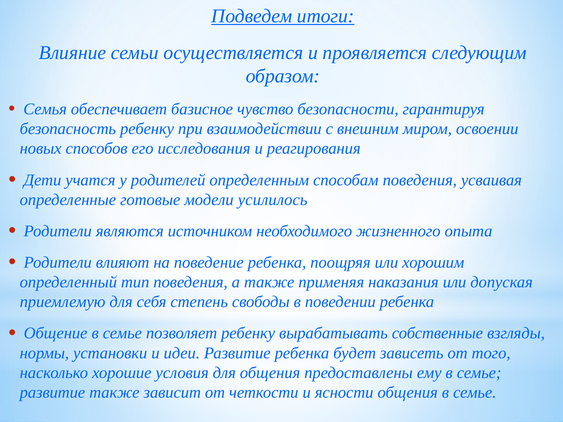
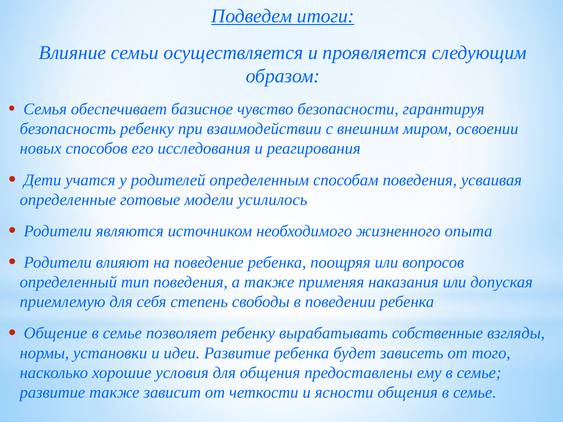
хорошим: хорошим -> вопросов (433, 263)
